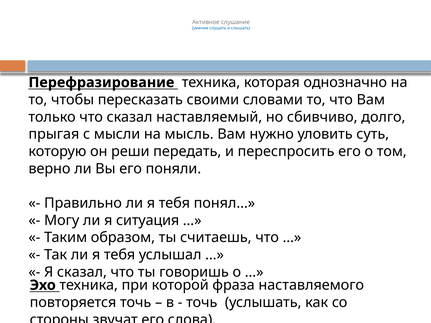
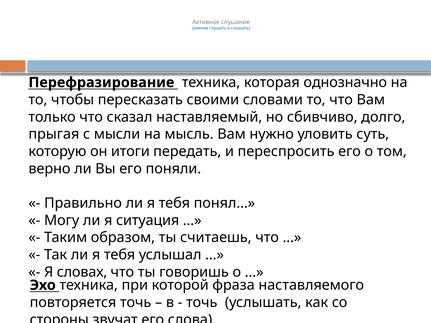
реши: реши -> итоги (130, 152)
Я сказал: сказал -> словах (82, 272)
